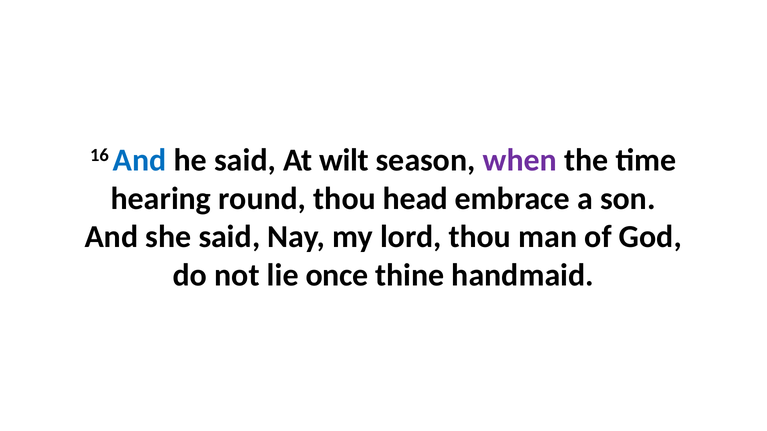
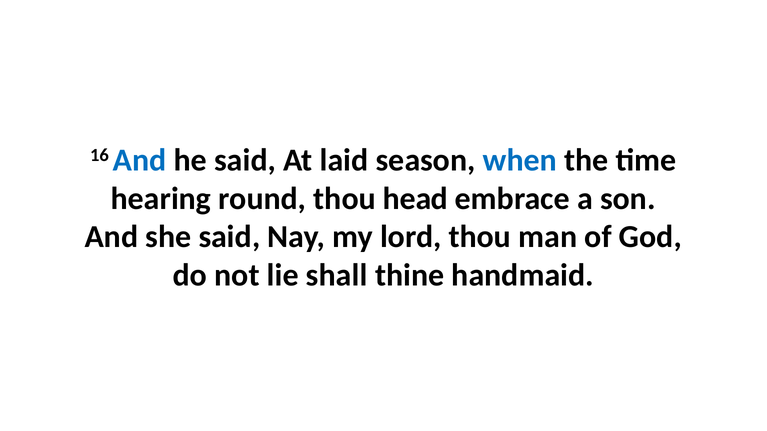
wilt: wilt -> laid (344, 160)
when colour: purple -> blue (520, 160)
once: once -> shall (337, 275)
